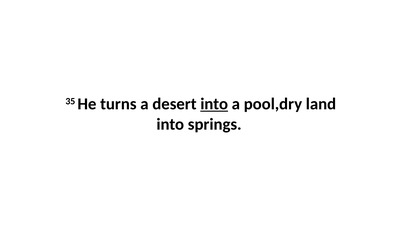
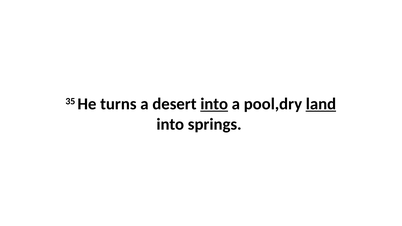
land underline: none -> present (321, 104)
